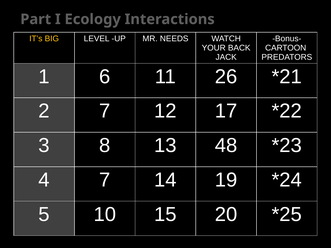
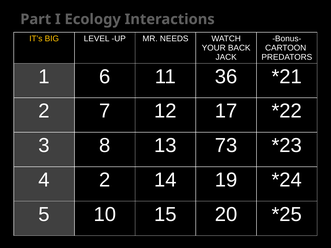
26: 26 -> 36 (226, 77)
48: 48 -> 73 (226, 146)
4 7: 7 -> 2 (105, 180)
